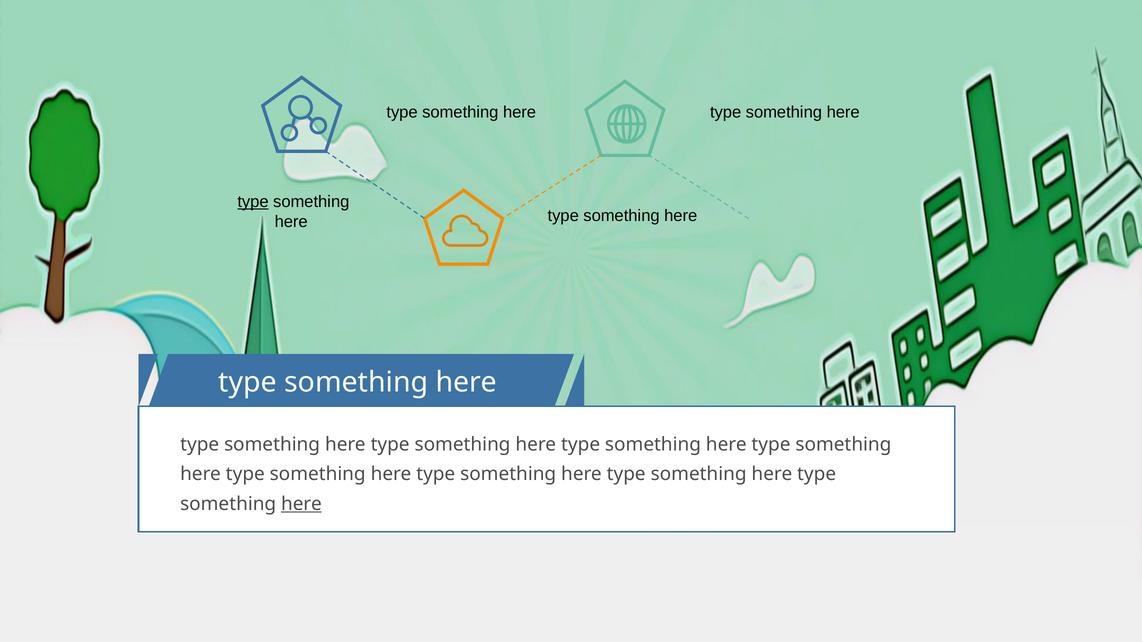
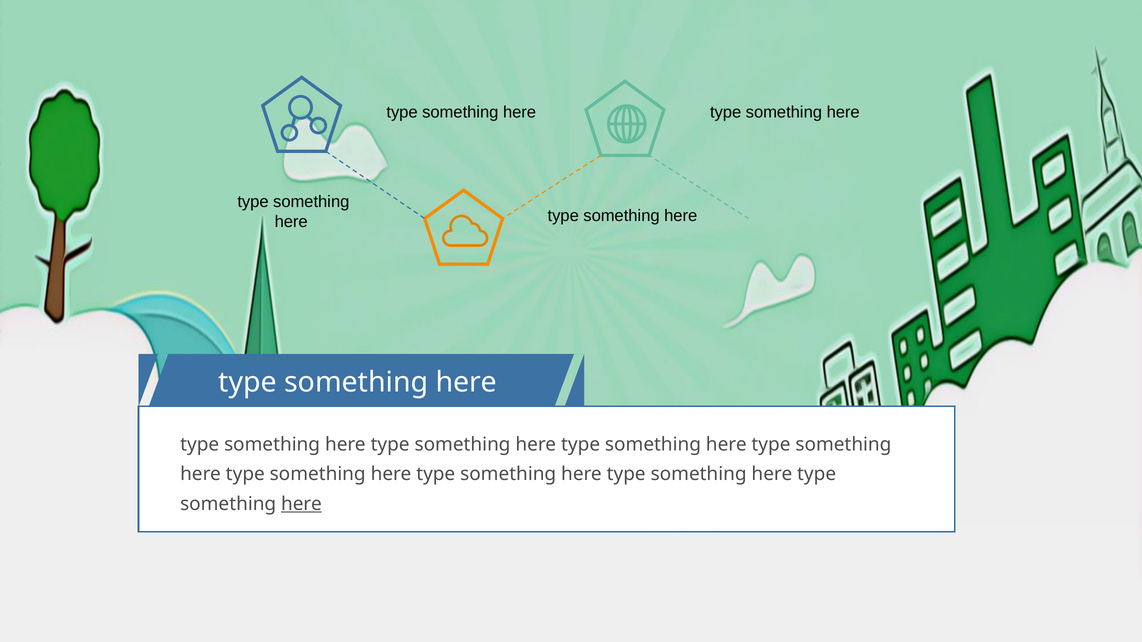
type underline: present -> none (253, 202)
